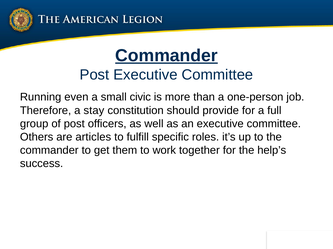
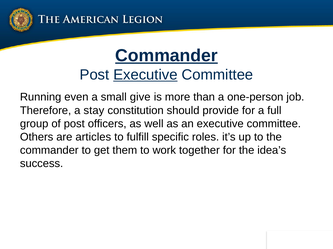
Executive underline: none -> present (145, 75)
civic: civic -> give (140, 97)
help’s: help’s -> idea’s (272, 151)
